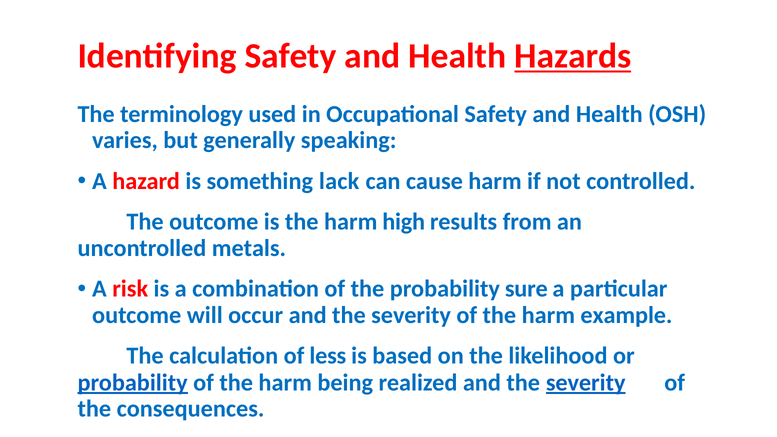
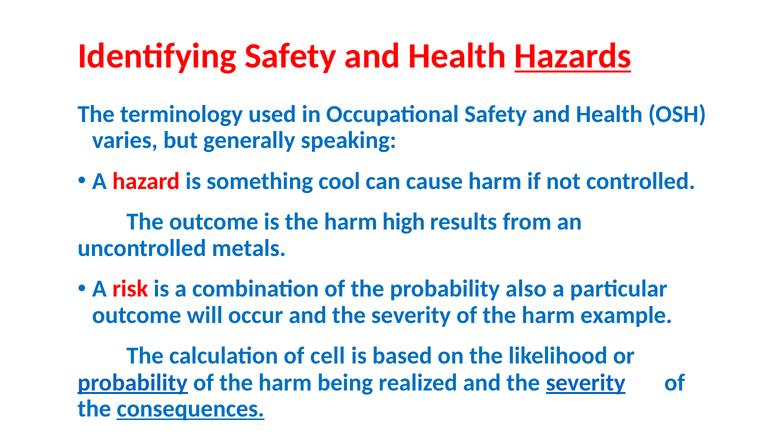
lack: lack -> cool (339, 181)
sure: sure -> also (526, 289)
less: less -> cell (328, 356)
consequences underline: none -> present (191, 409)
